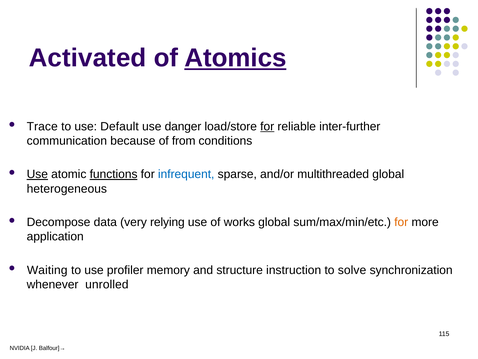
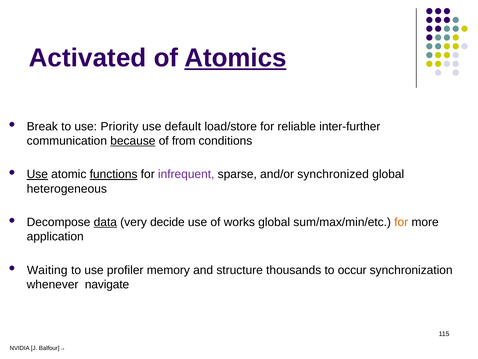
Trace: Trace -> Break (42, 126)
Default: Default -> Priority (120, 126)
danger: danger -> default (183, 126)
for underline: present -> none (267, 126)
because underline: none -> present (133, 141)
infrequent colour: blue -> purple (186, 174)
multithreaded: multithreaded -> synchronized (333, 174)
data underline: none -> present (105, 222)
relying: relying -> decide (167, 222)
instruction: instruction -> thousands (294, 270)
solve: solve -> occur (352, 270)
unrolled: unrolled -> navigate (107, 284)
